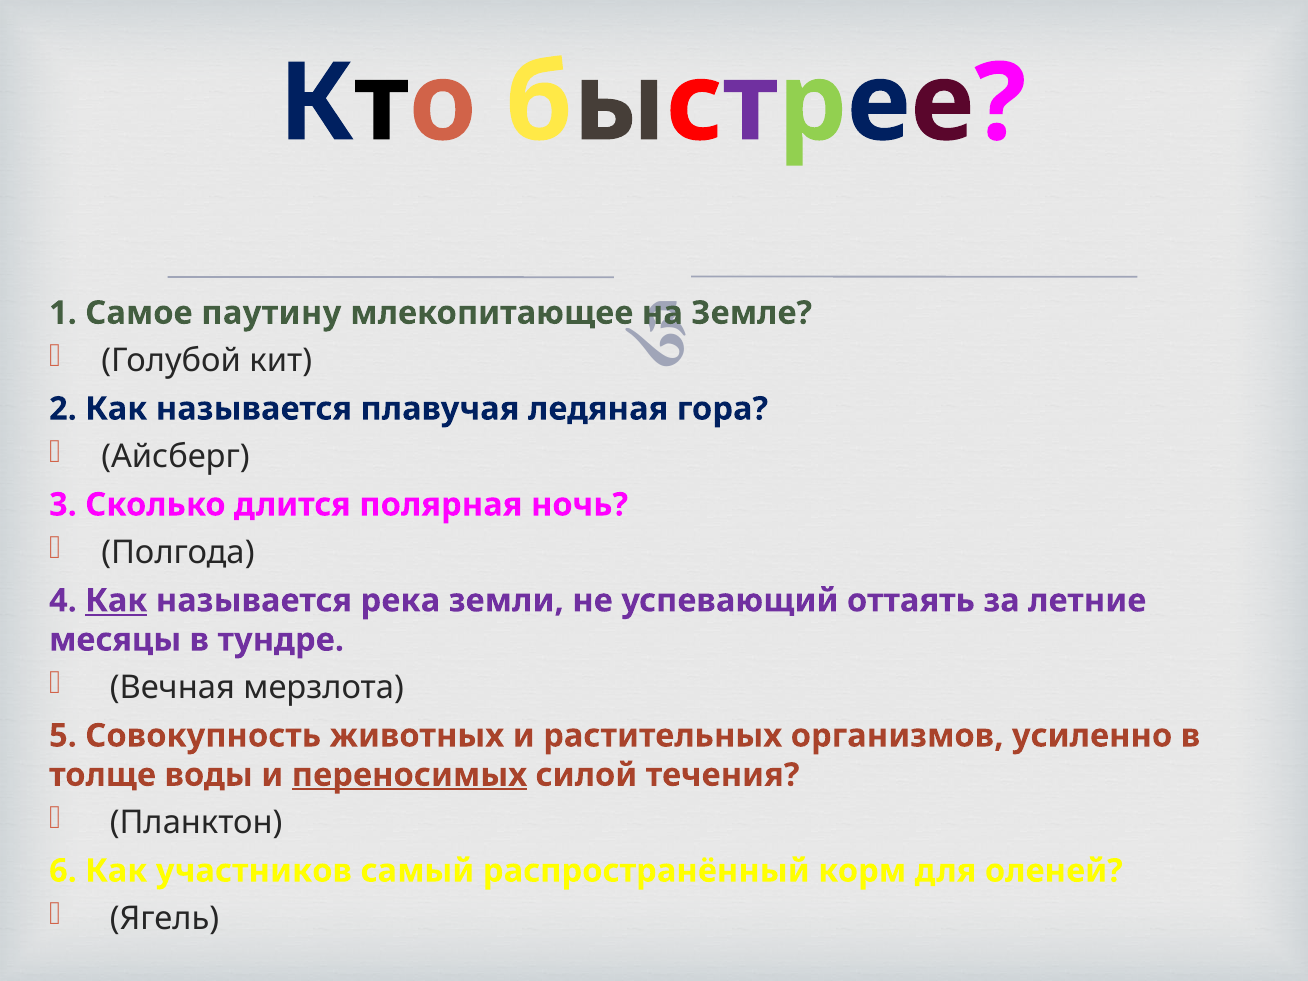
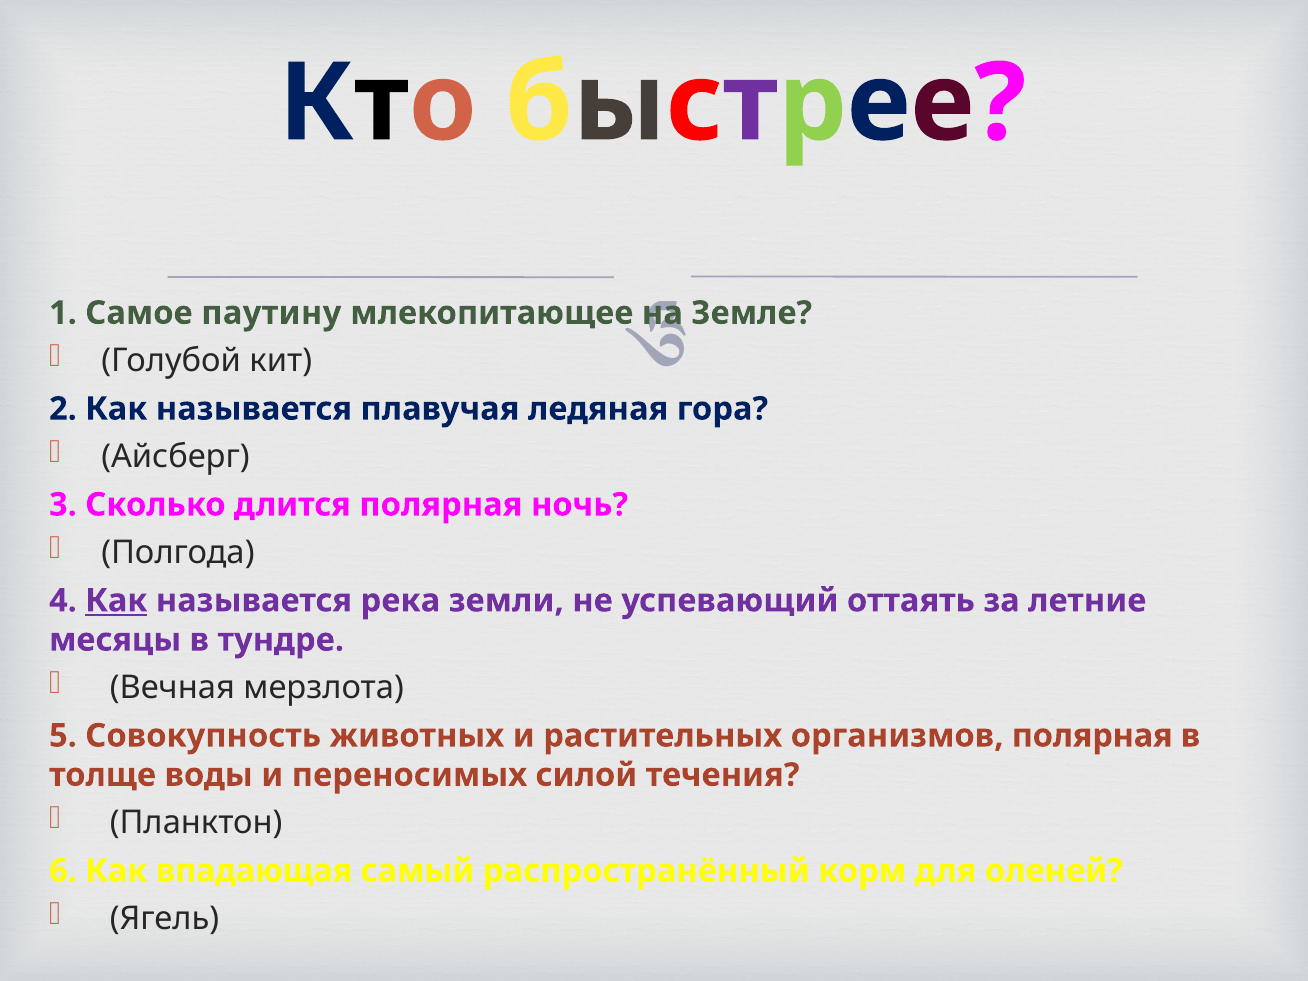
организмов усиленно: усиленно -> полярная (1092, 736)
переносимых underline: present -> none (409, 775)
участников: участников -> впадающая (254, 871)
